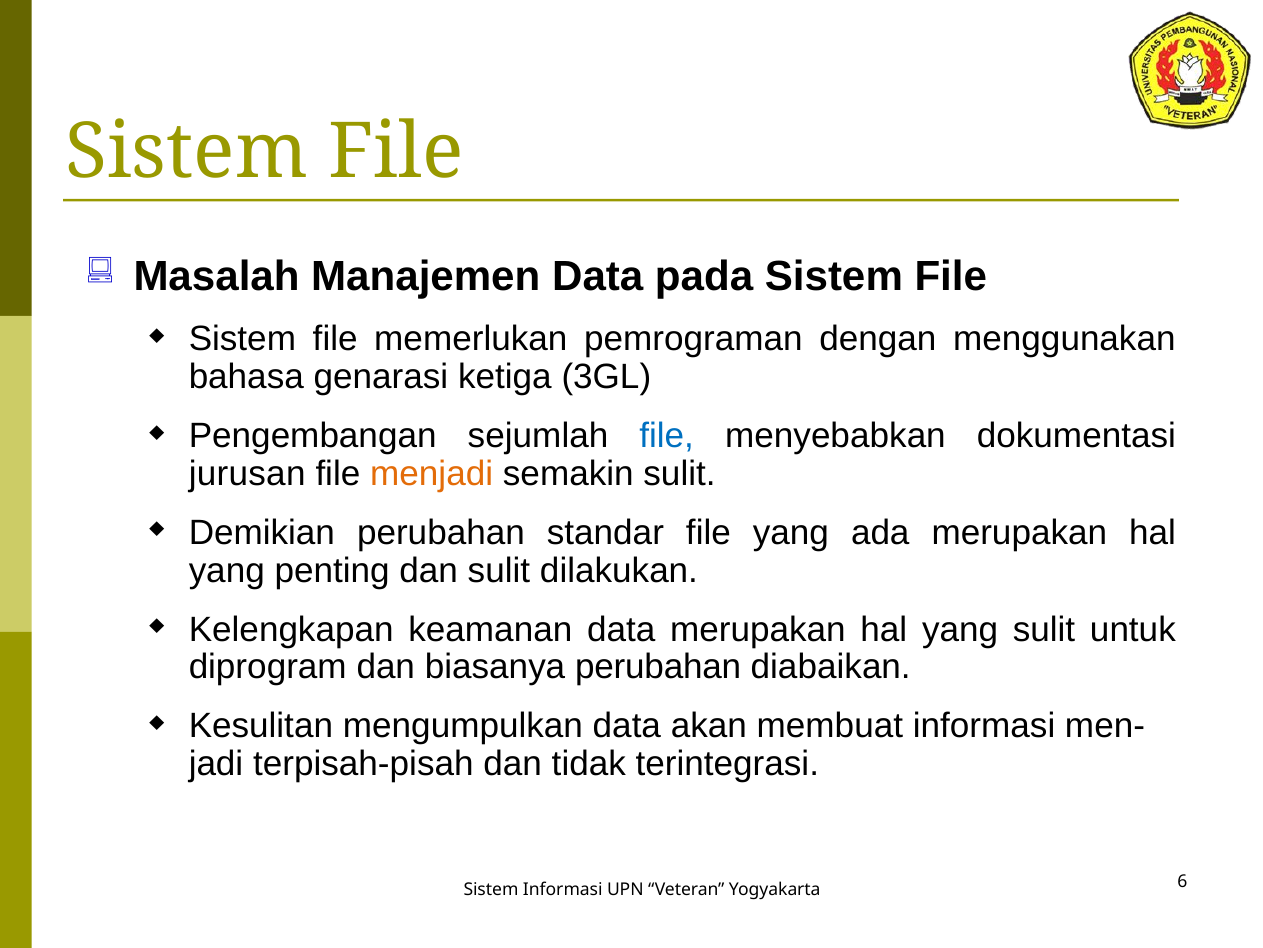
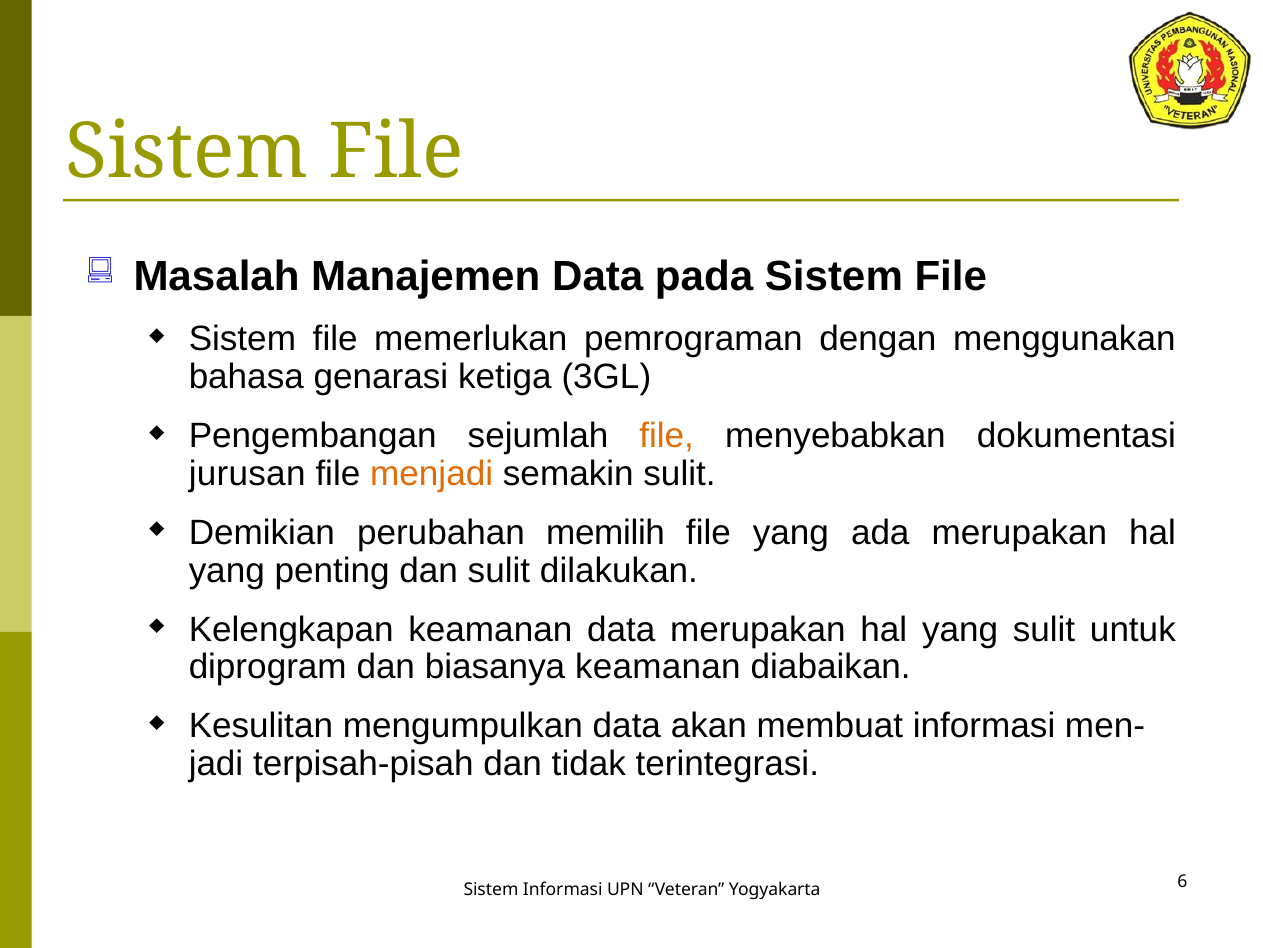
file colour: blue -> orange (667, 435)
standar: standar -> memilih (606, 532)
biasanya perubahan: perubahan -> keamanan (658, 667)
